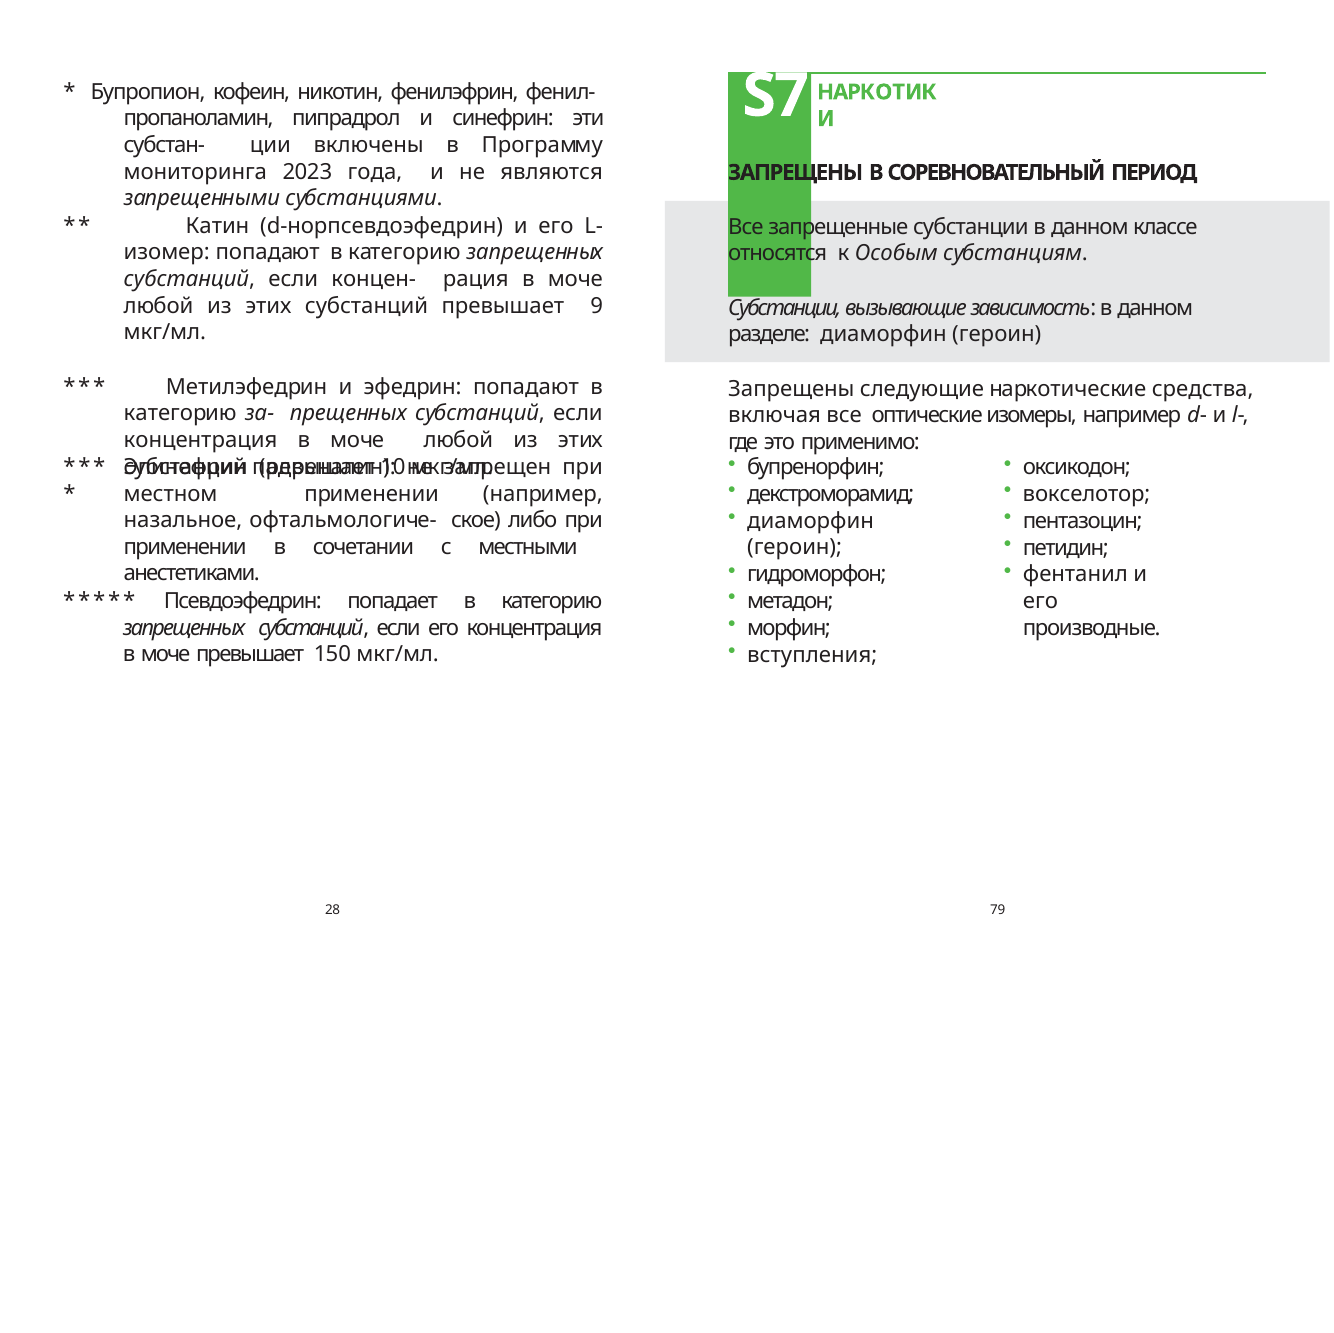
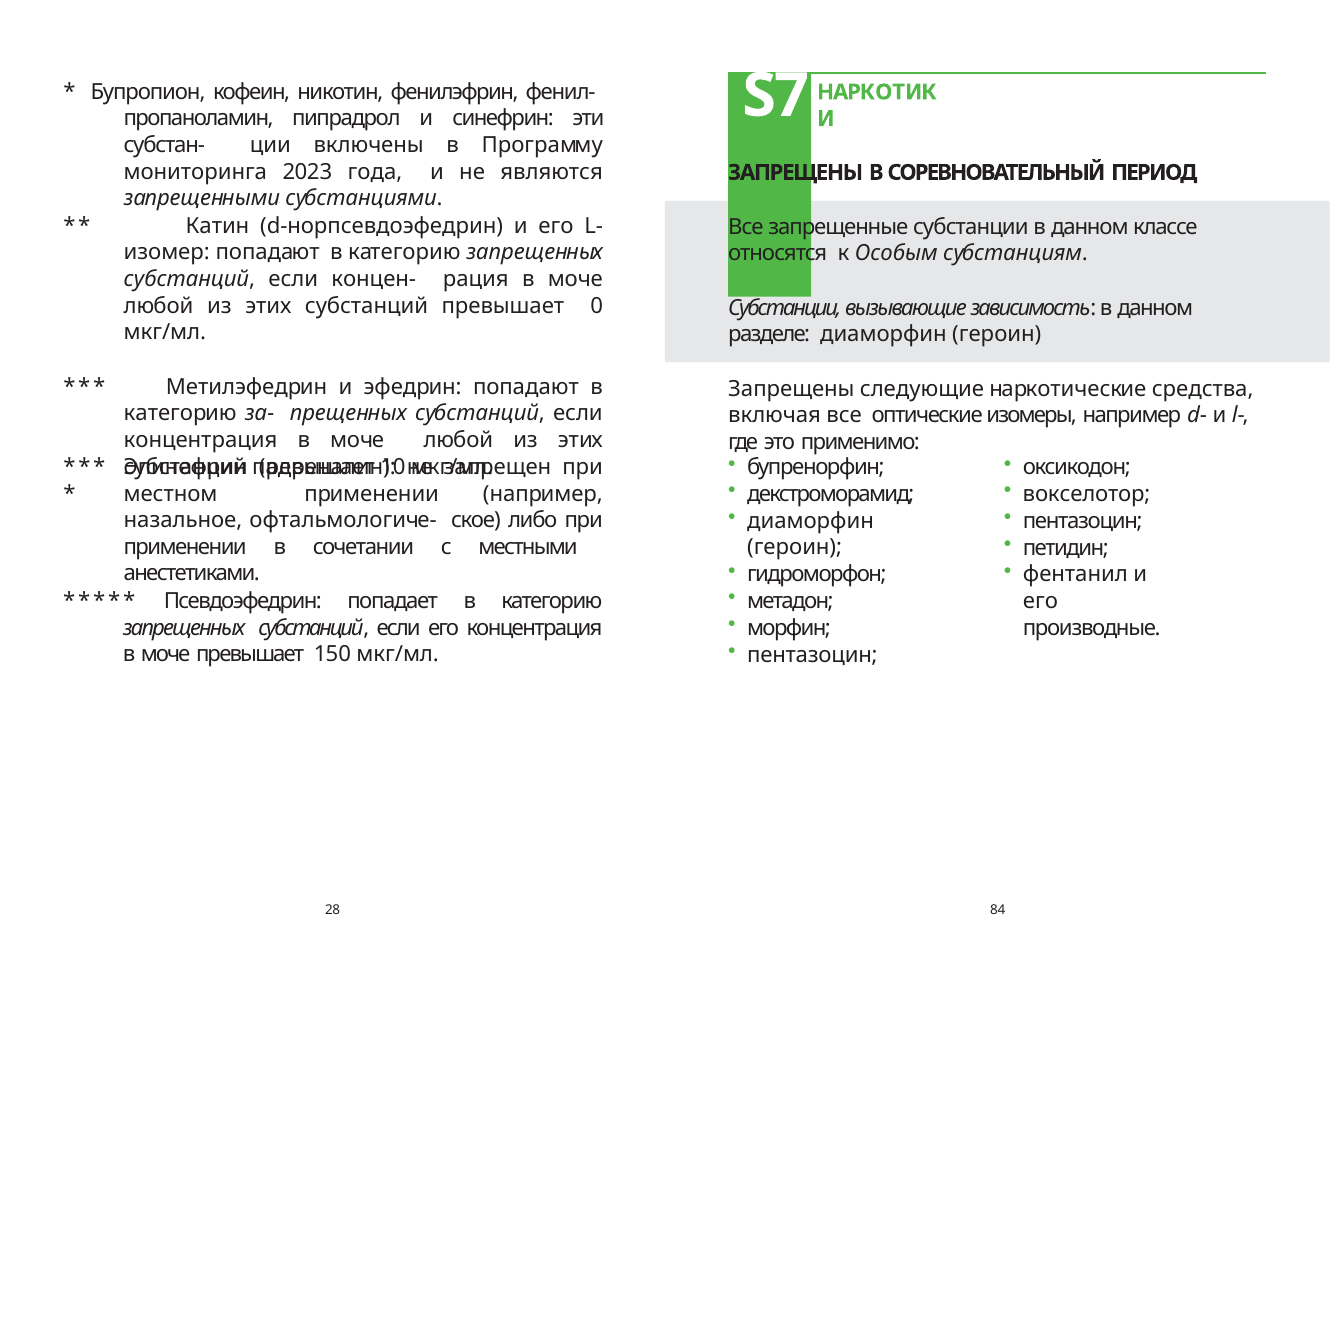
9: 9 -> 0 (597, 306)
вступления: вступления -> пентазоцин (812, 655)
79: 79 -> 84 (998, 910)
